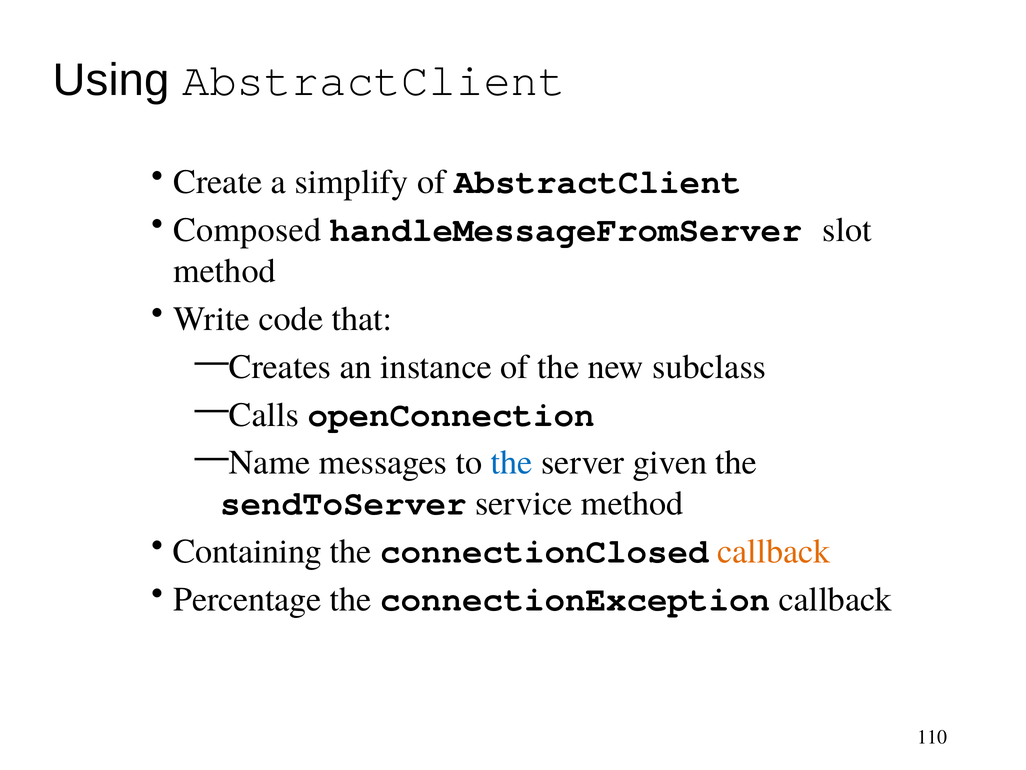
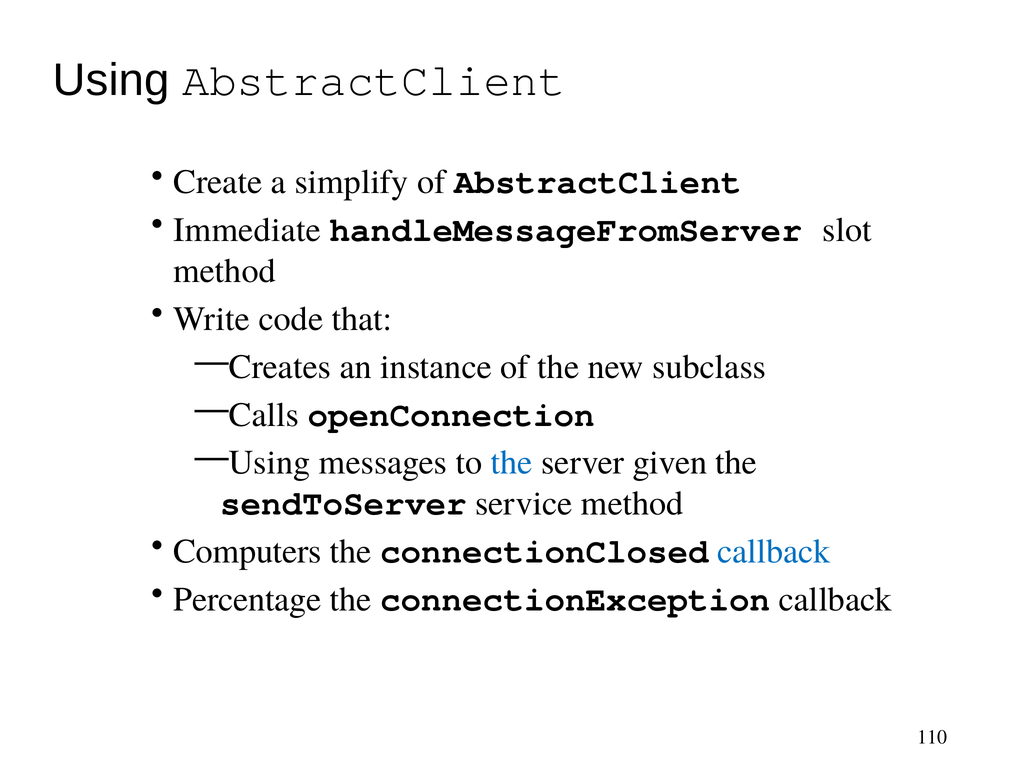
Composed: Composed -> Immediate (247, 230)
Name: Name -> Using (270, 462)
Containing: Containing -> Computers (247, 551)
callback colour: orange -> blue (774, 551)
